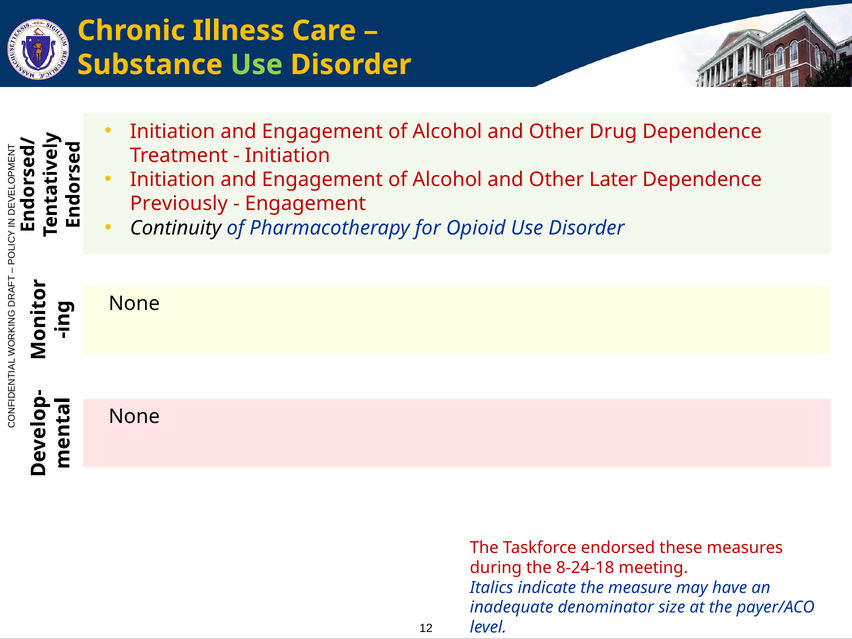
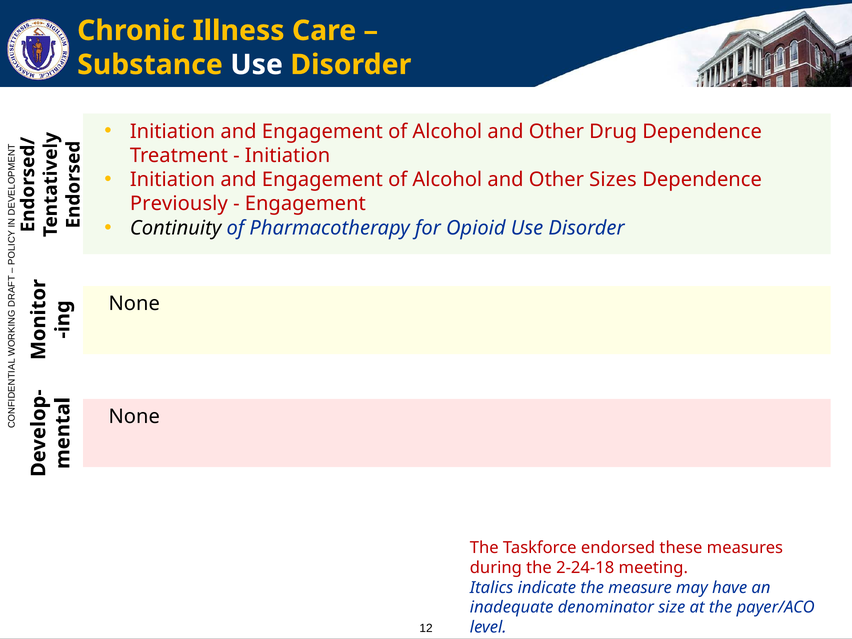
Use colour: light green -> white (257, 65)
Later: Later -> Sizes (613, 180)
8-24-18: 8-24-18 -> 2-24-18 (585, 568)
